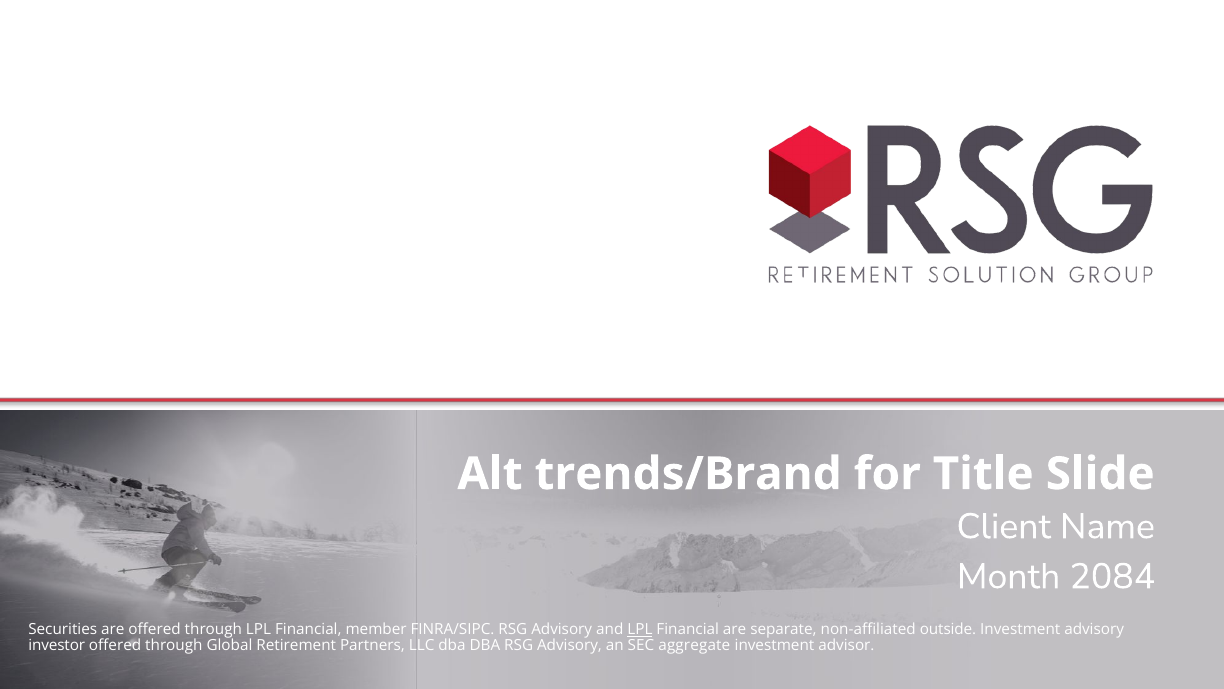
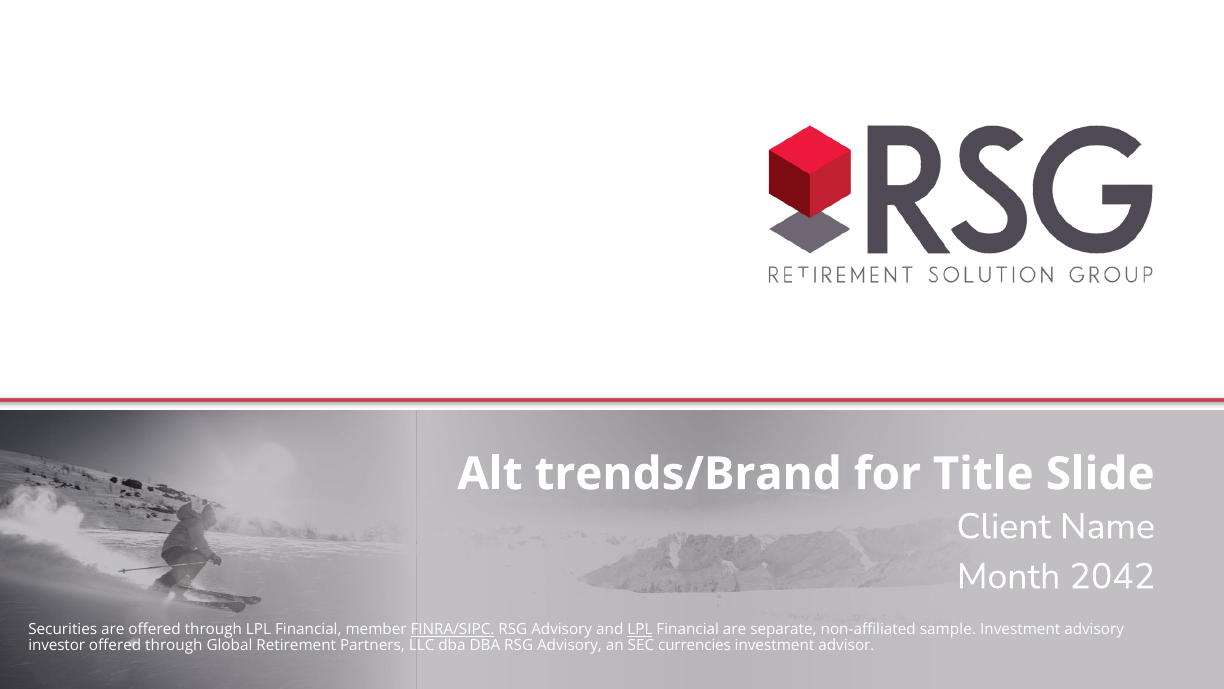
2084: 2084 -> 2042 (1112, 576)
FINRA/SIPC underline: none -> present (453, 629)
outside: outside -> sample (948, 629)
aggregate: aggregate -> currencies (695, 645)
